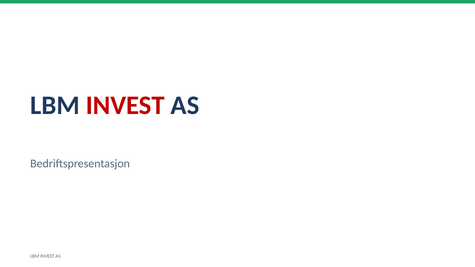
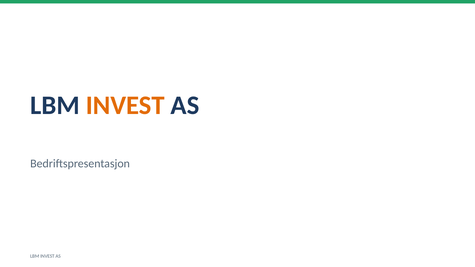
INVEST colour: red -> orange (125, 105)
